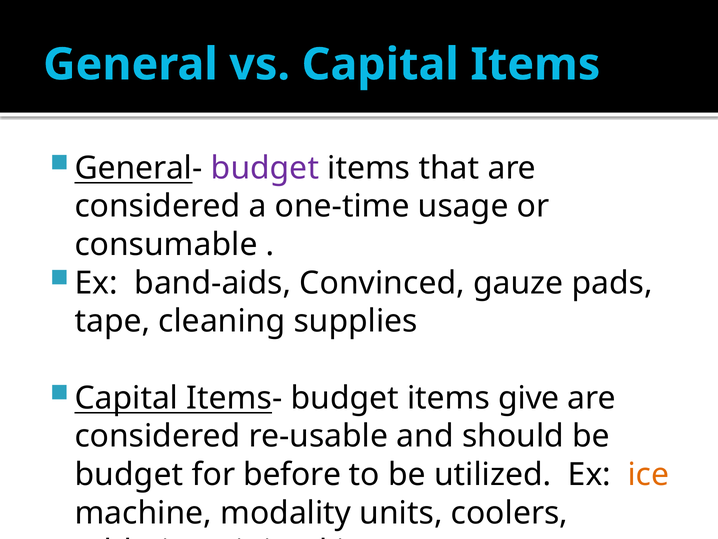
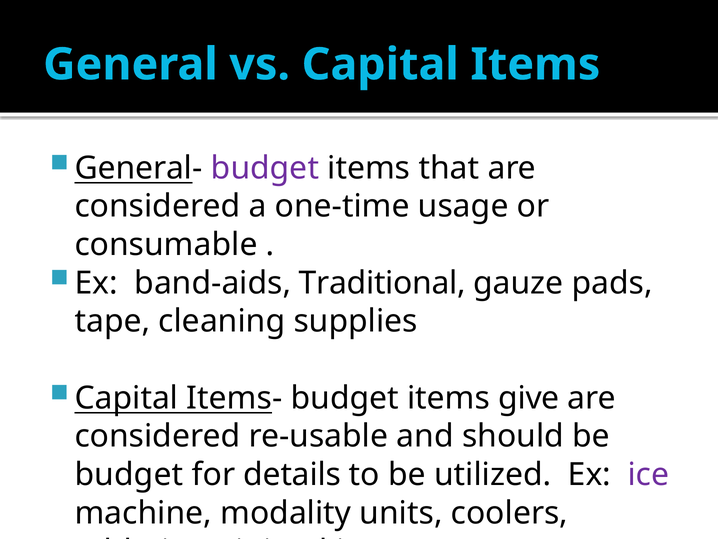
Convinced: Convinced -> Traditional (382, 283)
before: before -> details (292, 474)
ice colour: orange -> purple (648, 474)
